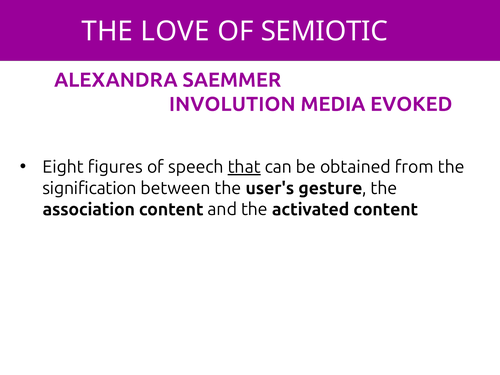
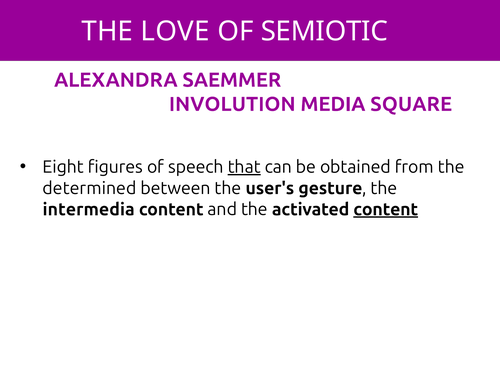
EVOKED: EVOKED -> SQUARE (411, 104)
signification: signification -> determined (89, 188)
association: association -> intermedia (89, 209)
content underline: none -> present (386, 209)
